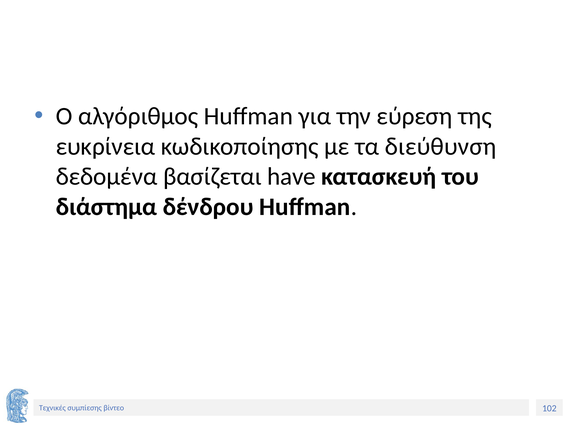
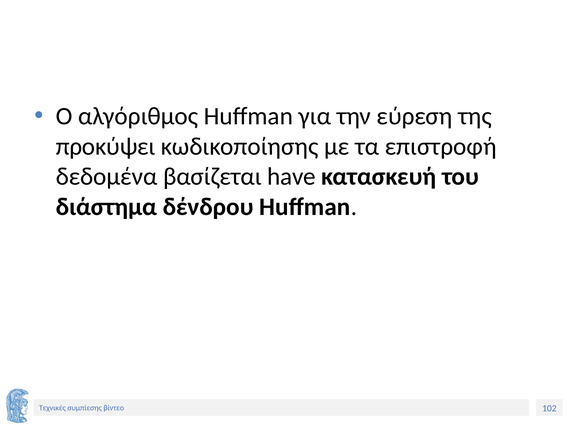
ευκρίνεια: ευκρίνεια -> προκύψει (106, 146)
διεύθυνση: διεύθυνση -> επιστροφή (441, 146)
